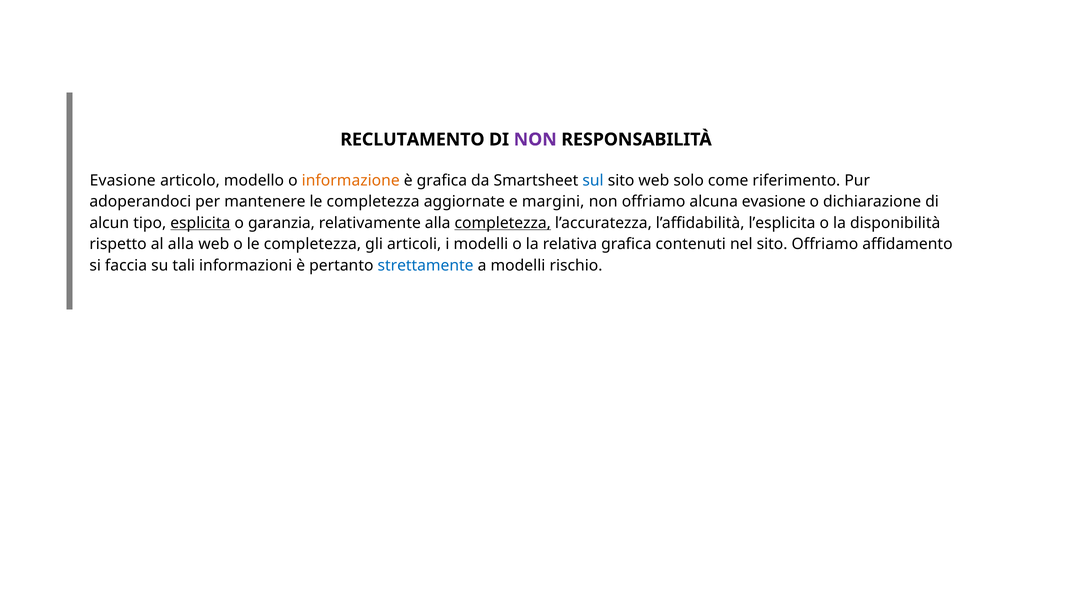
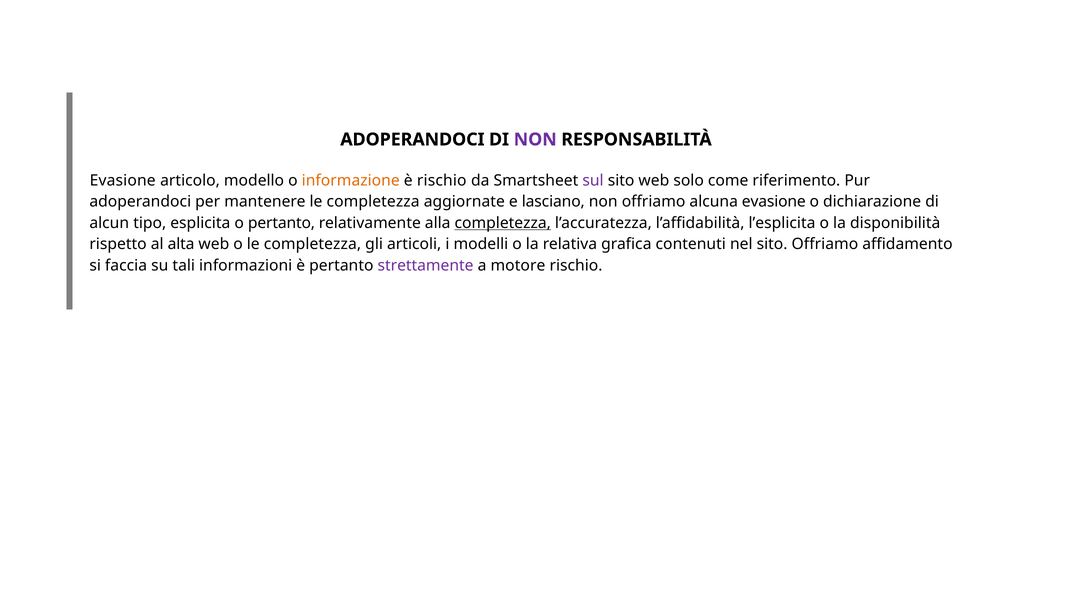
RECLUTAMENTO: RECLUTAMENTO -> ADOPERANDOCI (412, 140)
è grafica: grafica -> rischio (442, 181)
sul colour: blue -> purple (593, 181)
margini: margini -> lasciano (553, 202)
esplicita underline: present -> none (200, 223)
o garanzia: garanzia -> pertanto (281, 223)
al alla: alla -> alta (181, 245)
strettamente colour: blue -> purple (426, 266)
a modelli: modelli -> motore (518, 266)
